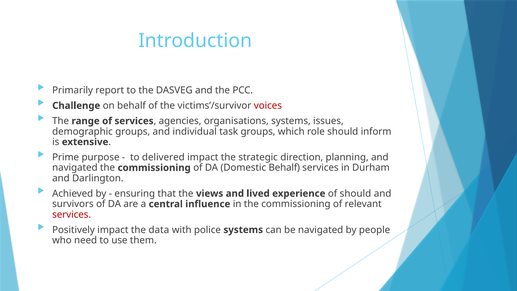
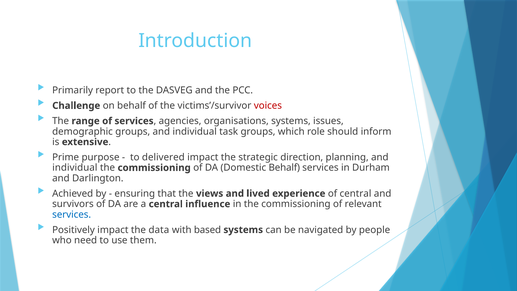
navigated: navigated -> individual (75, 168)
of should: should -> central (355, 193)
services colour: red -> blue (72, 214)
police: police -> based (207, 230)
